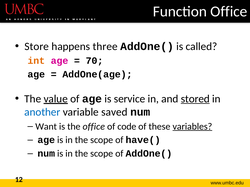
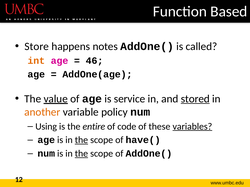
Function Office: Office -> Based (229, 11)
three: three -> notes (105, 47)
70: 70 -> 46 (94, 61)
another colour: blue -> orange (42, 112)
saved: saved -> policy (114, 112)
Want: Want -> Using (46, 127)
the office: office -> entire (94, 127)
the underline: none -> present (81, 140)
the underline: none -> present (81, 154)
